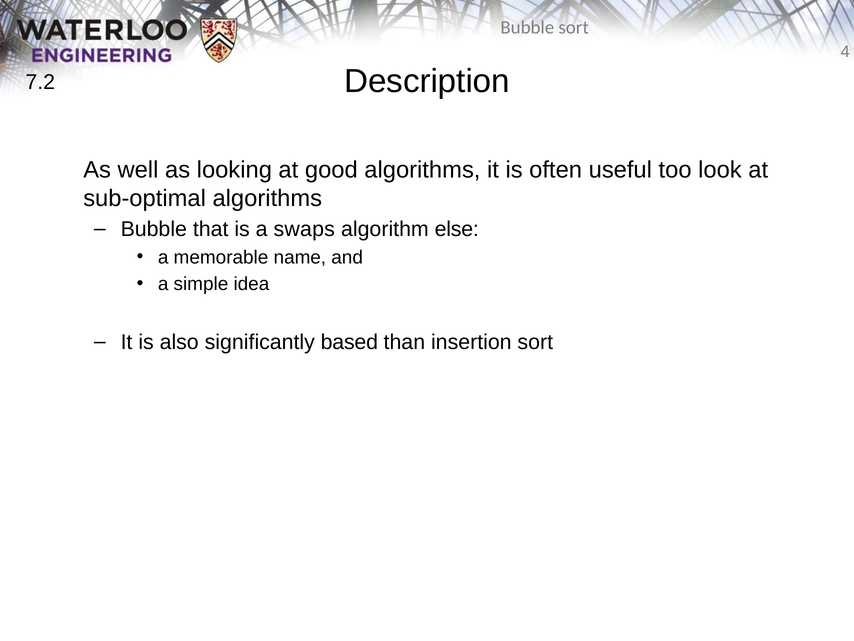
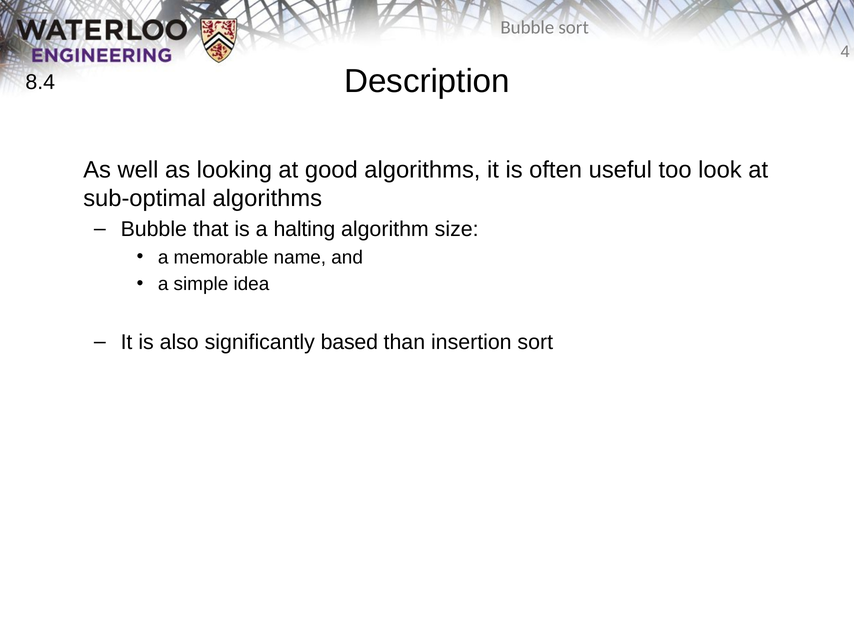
7.2: 7.2 -> 8.4 (40, 82)
swaps: swaps -> halting (304, 229)
else: else -> size (457, 229)
